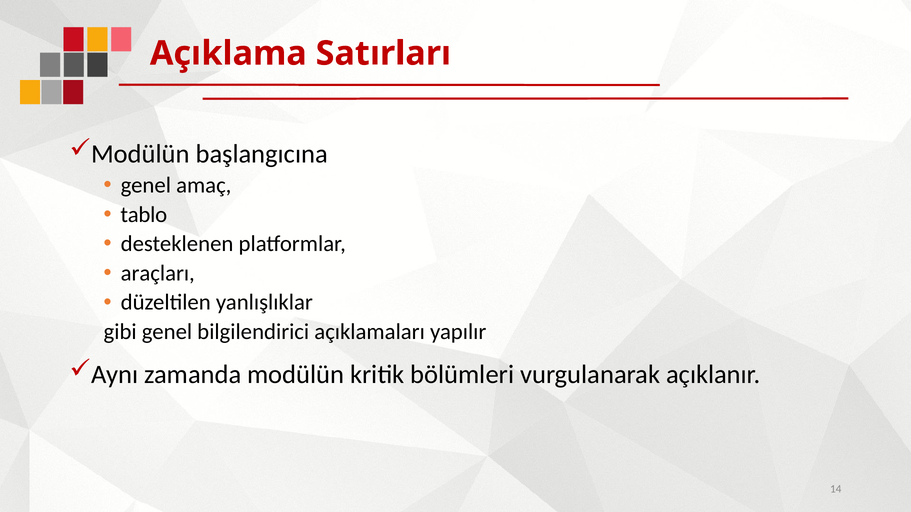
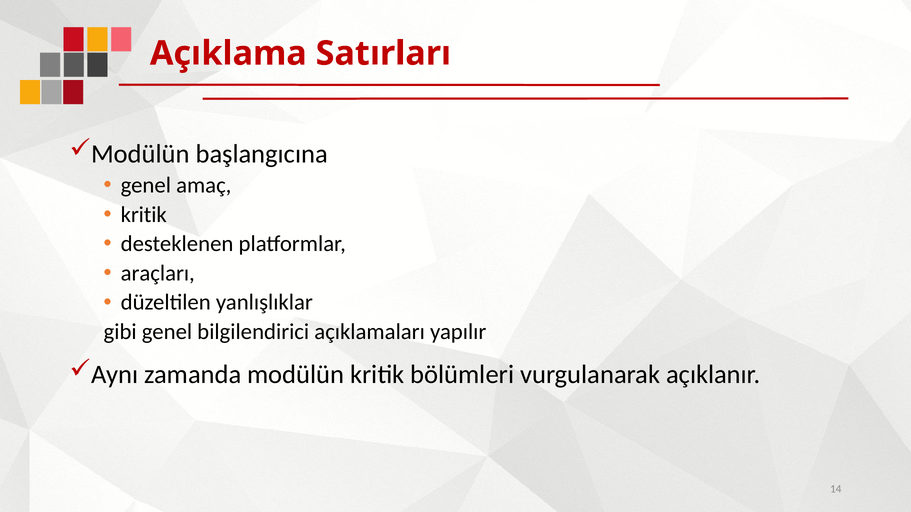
tablo: tablo -> kritik (144, 215)
